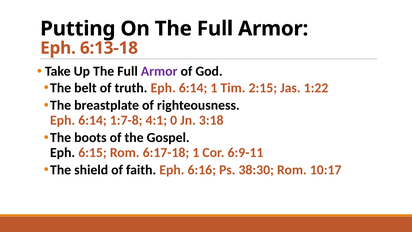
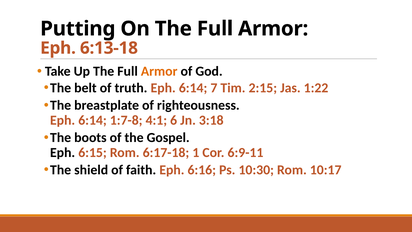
Armor colour: purple -> orange (159, 71)
6:14 1: 1 -> 7 (214, 88)
0: 0 -> 6 (174, 120)
38:30: 38:30 -> 10:30 (256, 170)
